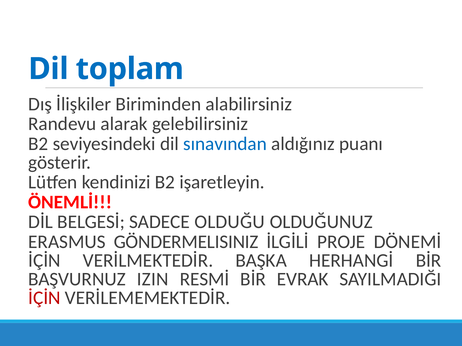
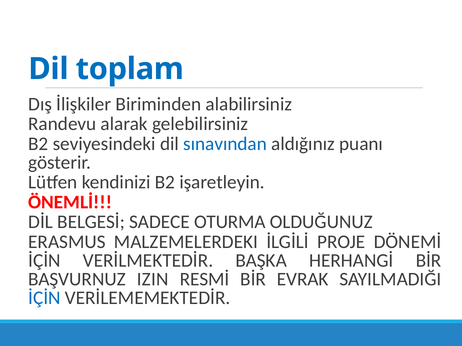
OLDUĞU: OLDUĞU -> OTURMA (230, 222)
GÖNDERMELISINIZ: GÖNDERMELISINIZ -> MALZEMELERDEKI (186, 242)
İÇİN colour: red -> blue (44, 298)
